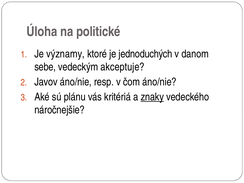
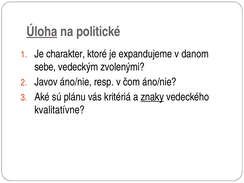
Úloha underline: none -> present (42, 32)
významy: významy -> charakter (66, 54)
jednoduchých: jednoduchých -> expandujeme (145, 54)
akceptuje: akceptuje -> zvolenými (123, 67)
náročnejšie: náročnejšie -> kvalitatívne (59, 110)
